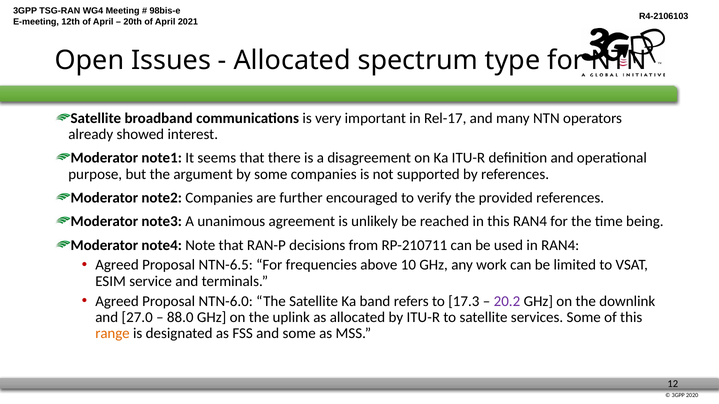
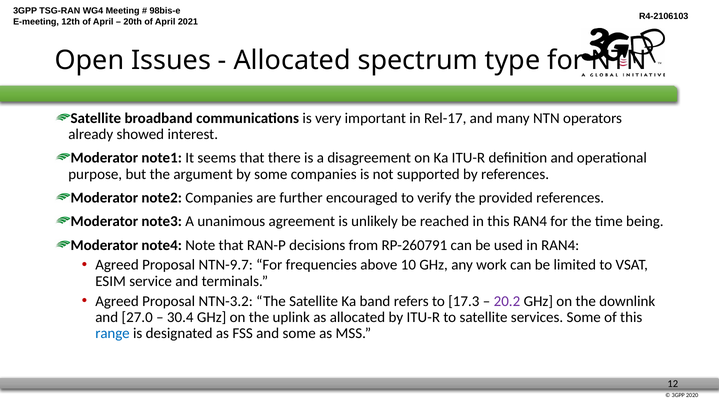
RP-210711: RP-210711 -> RP-260791 (414, 245)
NTN-6.5: NTN-6.5 -> NTN-9.7 (226, 265)
NTN-6.0: NTN-6.0 -> NTN-3.2 (226, 301)
88.0: 88.0 -> 30.4 (180, 318)
range colour: orange -> blue (112, 334)
